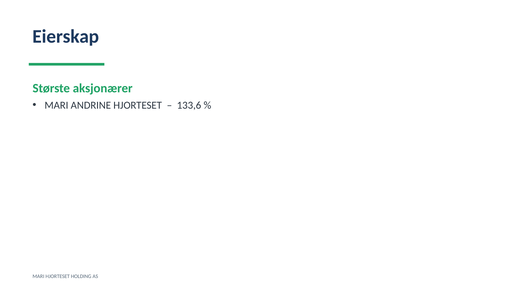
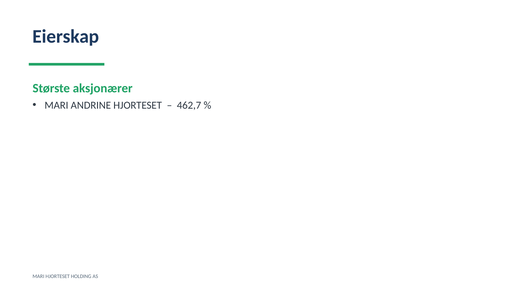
133,6: 133,6 -> 462,7 (189, 105)
